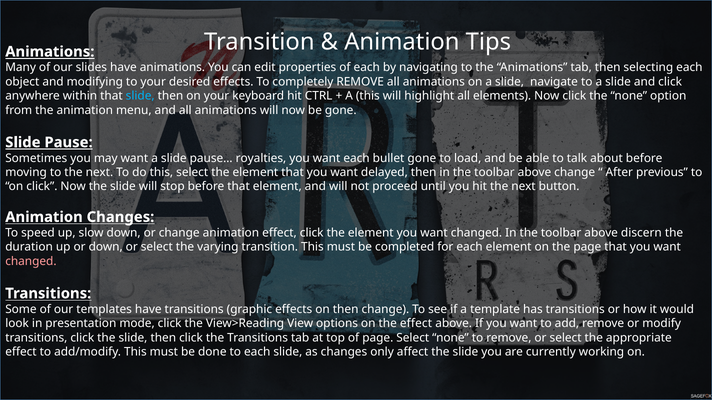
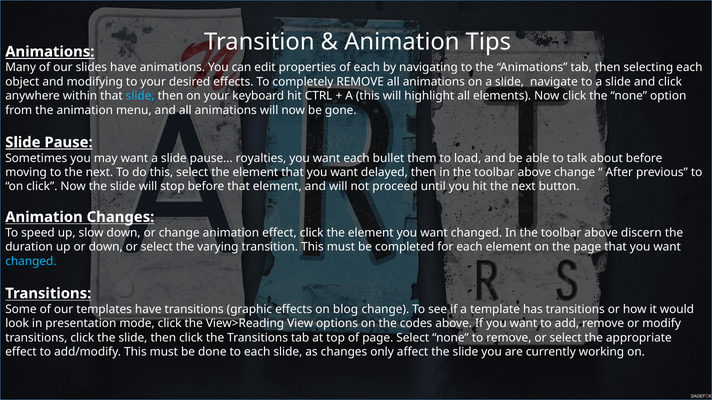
bullet gone: gone -> them (422, 158)
changed colour: pink -> light blue (31, 262)
on then: then -> blog (346, 310)
the effect: effect -> codes (416, 324)
